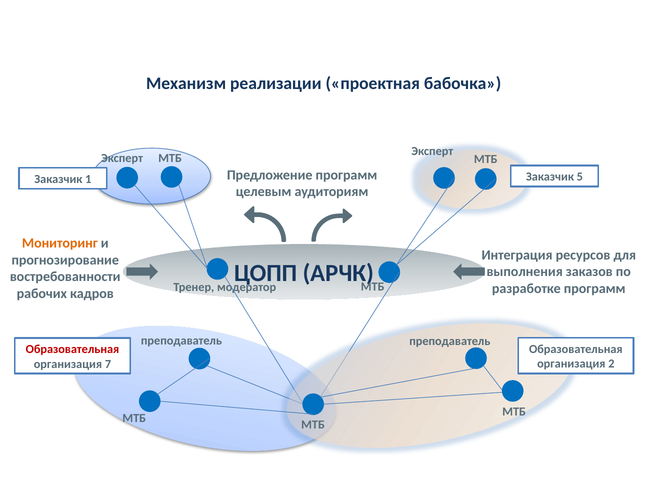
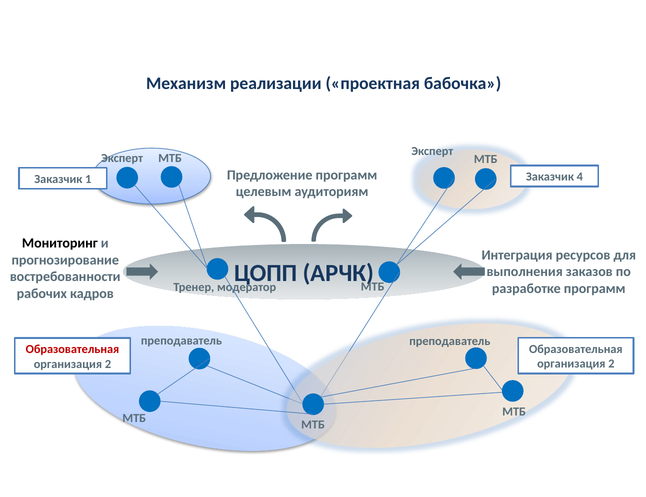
5: 5 -> 4 (580, 177)
Мониторинг colour: orange -> black (60, 243)
7: 7 -> 2 (108, 364)
